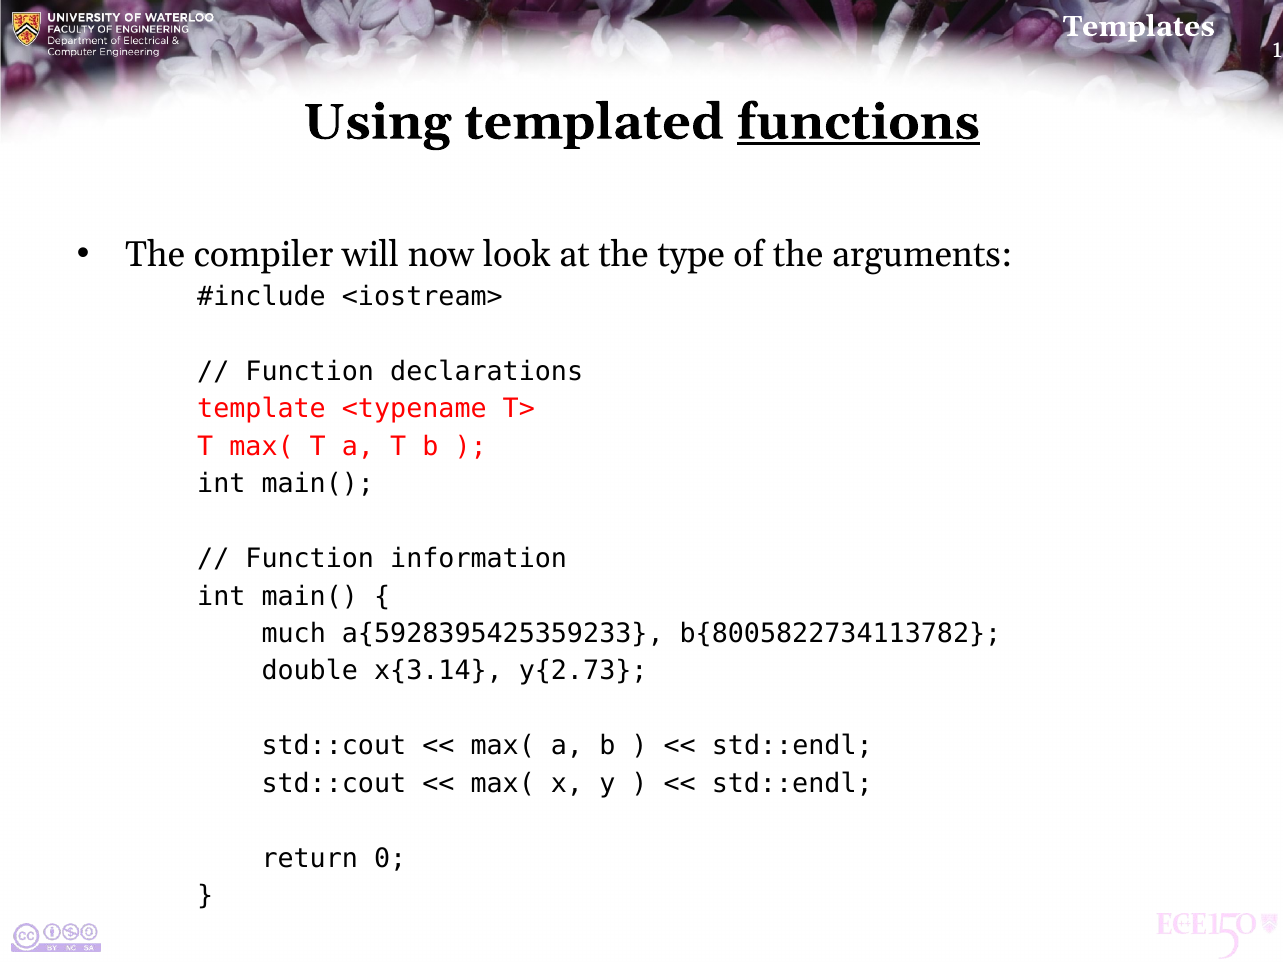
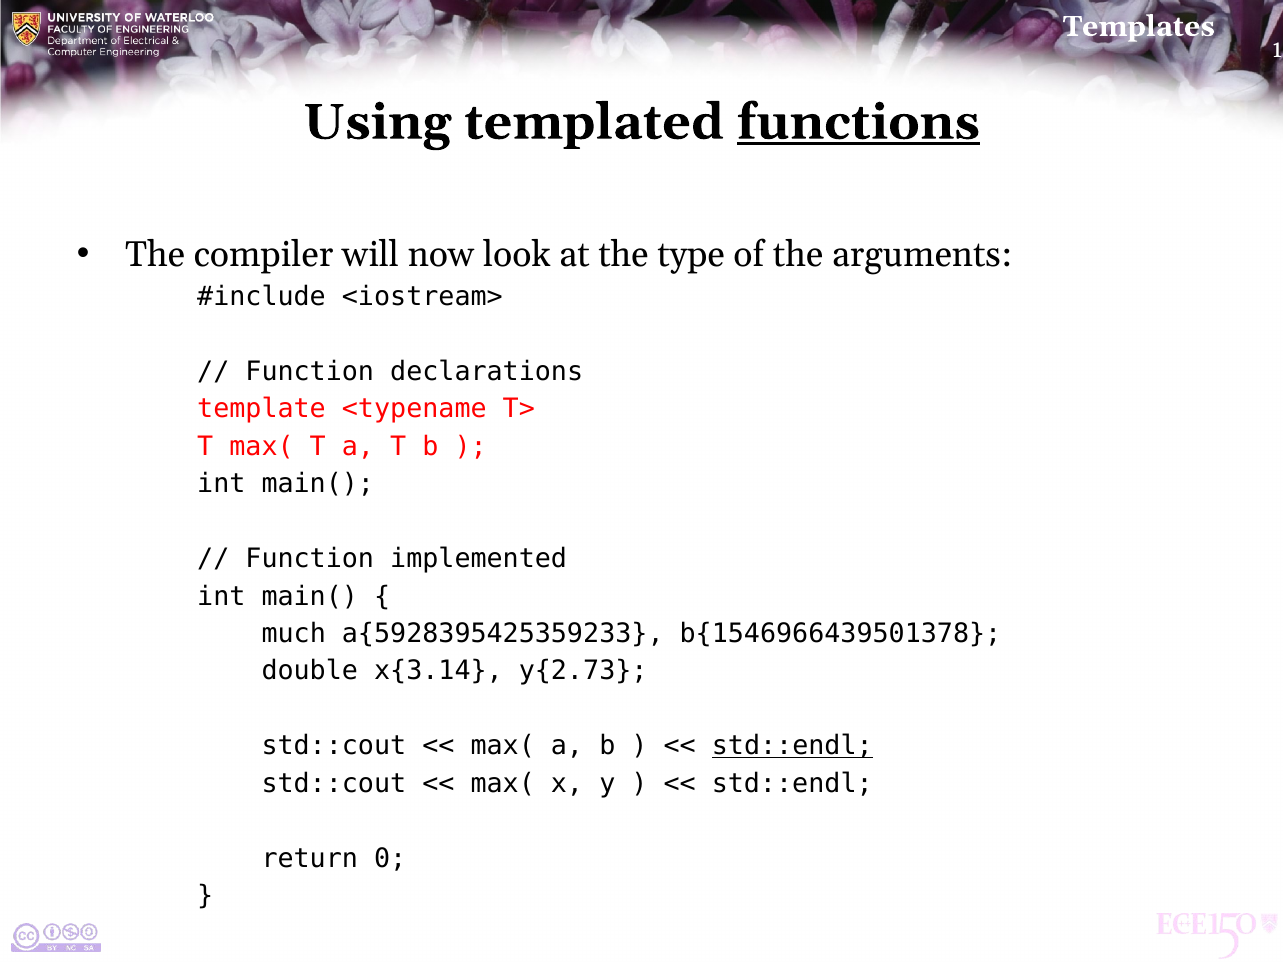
information: information -> implemented (479, 559)
b{8005822734113782: b{8005822734113782 -> b{1546966439501378 (840, 634)
std::endl underline: none -> present (792, 746)
